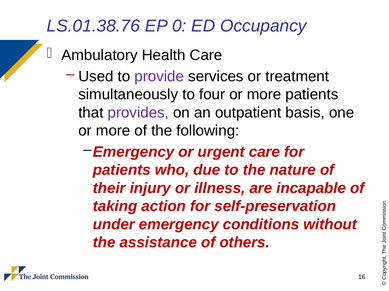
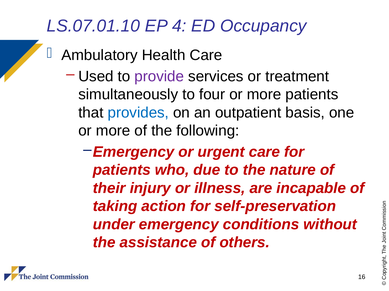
LS.01.38.76: LS.01.38.76 -> LS.07.01.10 (93, 26)
0: 0 -> 4 (179, 26)
provides colour: purple -> blue (138, 113)
